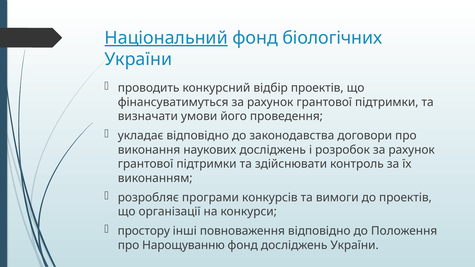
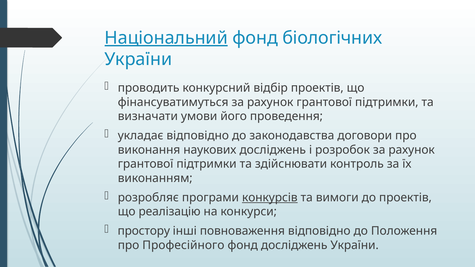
конкурсів underline: none -> present (270, 198)
організації: організації -> реалізацію (170, 212)
Нарощуванню: Нарощуванню -> Професійного (183, 245)
